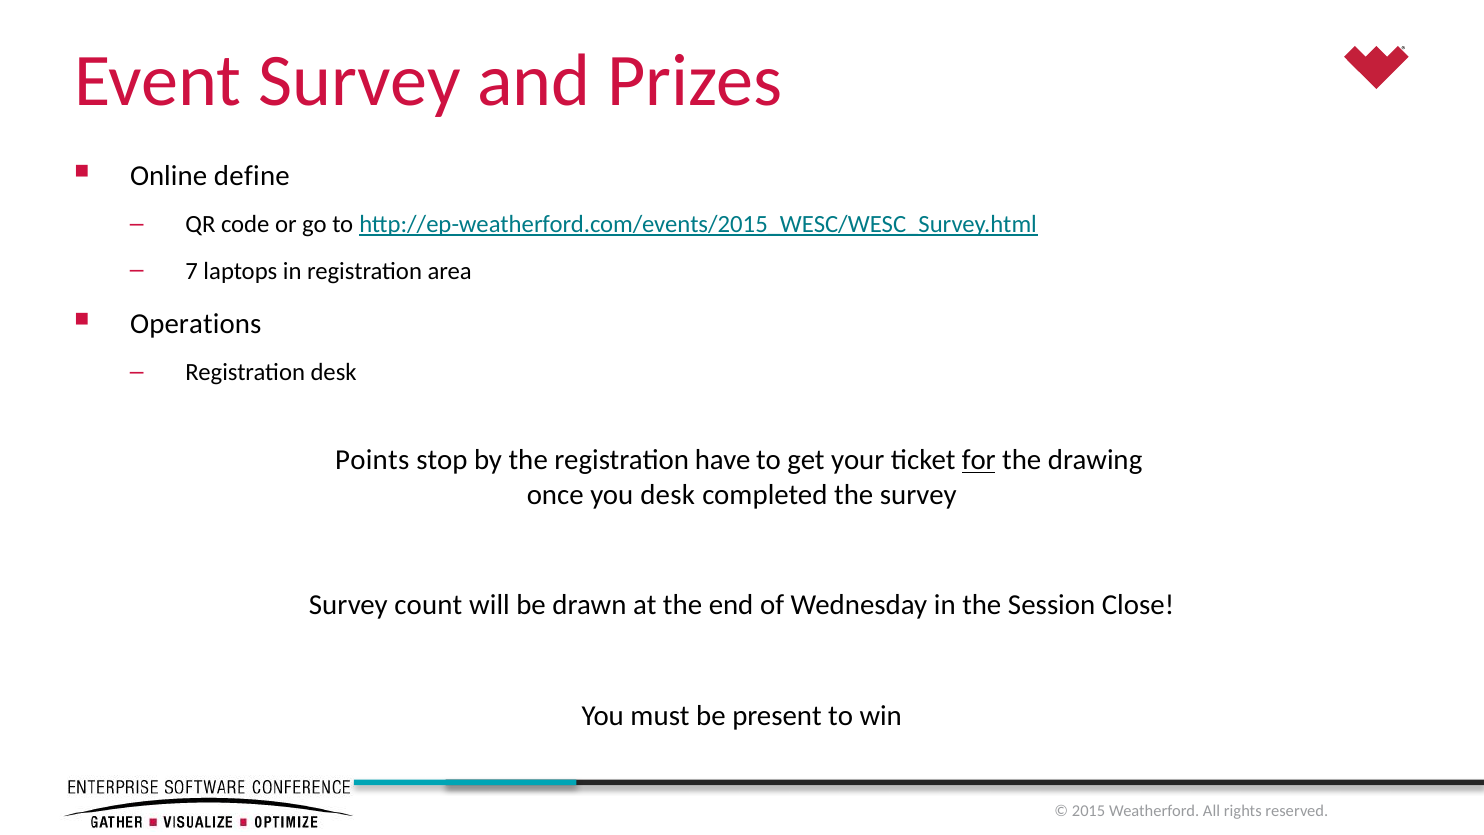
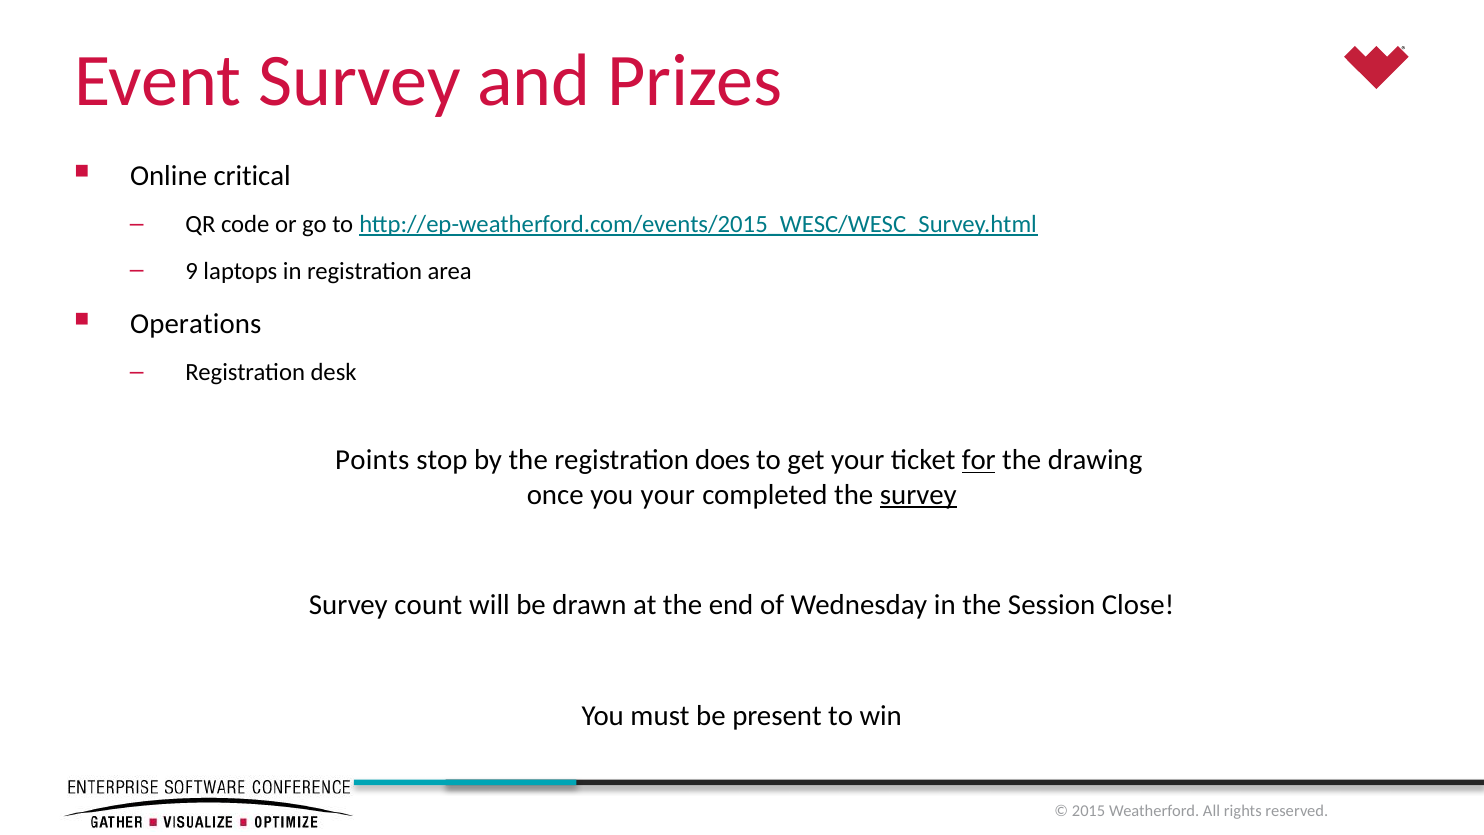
define: define -> critical (252, 176)
7: 7 -> 9 (192, 271)
have: have -> does (723, 460)
you desk: desk -> your (668, 495)
survey underline: none -> present (918, 495)
